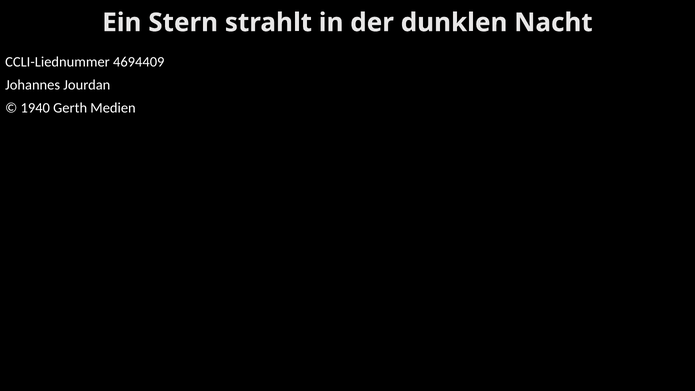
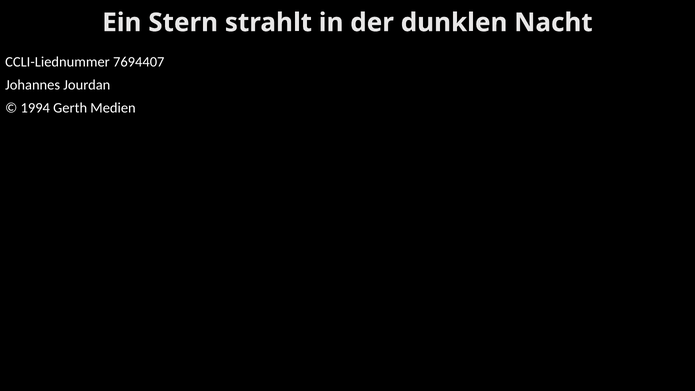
4694409: 4694409 -> 7694407 (139, 62)
1940: 1940 -> 1994 (35, 108)
